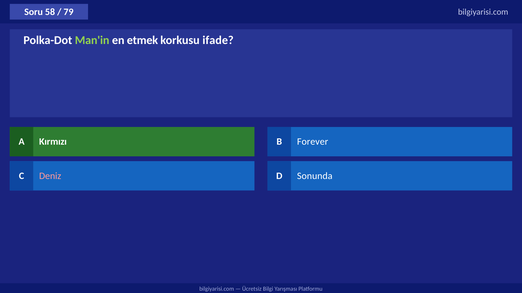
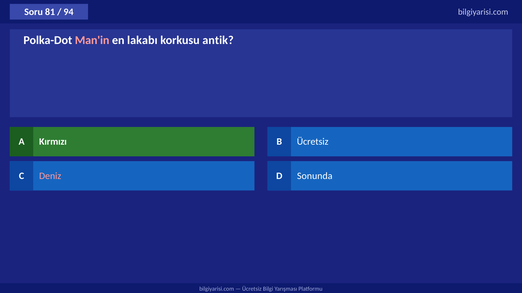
58: 58 -> 81 (50, 12)
79: 79 -> 94 (69, 12)
Man'in colour: light green -> pink (92, 40)
etmek: etmek -> lakabı (142, 40)
ifade: ifade -> antik (218, 40)
B Forever: Forever -> Ücretsiz (313, 142)
